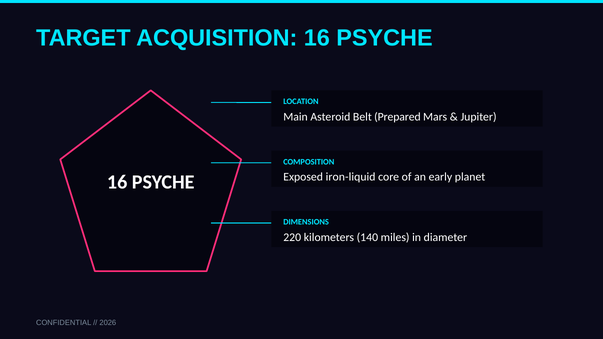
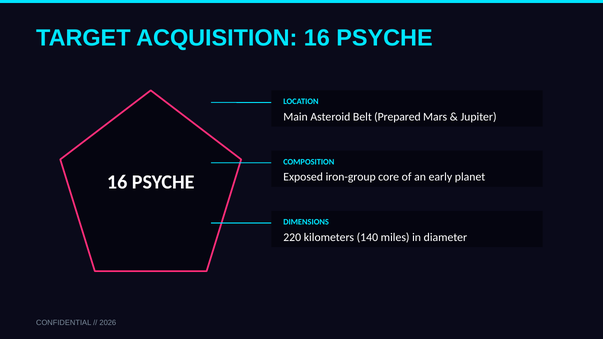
iron-liquid: iron-liquid -> iron-group (351, 177)
